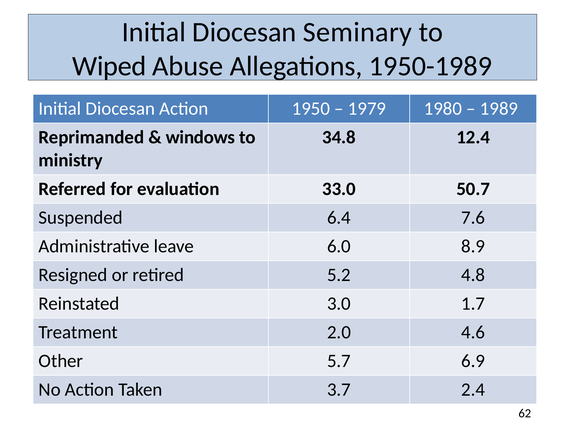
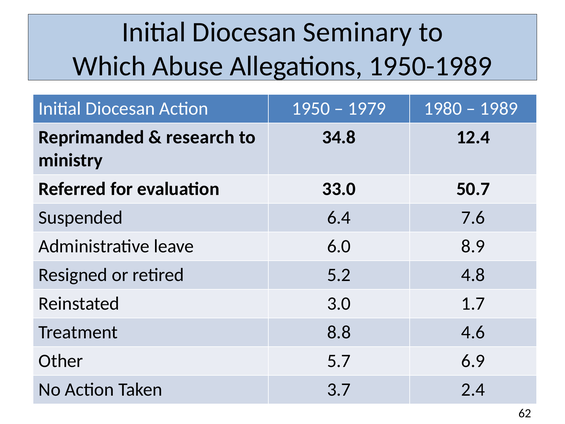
Wiped: Wiped -> Which (109, 66)
windows: windows -> research (200, 137)
2.0: 2.0 -> 8.8 (339, 332)
